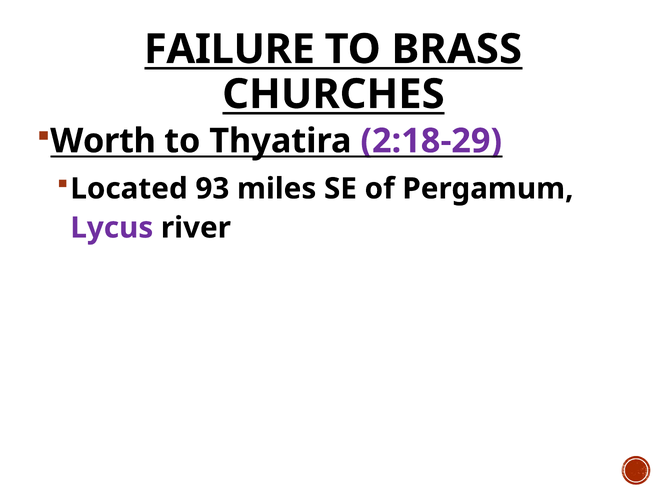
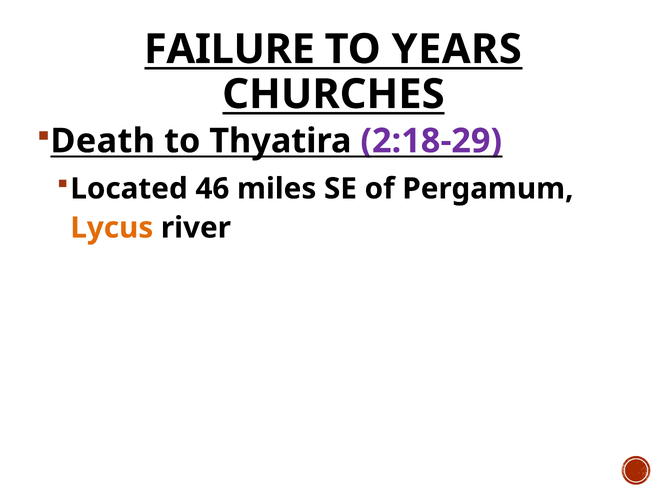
BRASS: BRASS -> YEARS (457, 49)
Worth: Worth -> Death (103, 141)
93: 93 -> 46 (212, 189)
Lycus colour: purple -> orange (112, 228)
